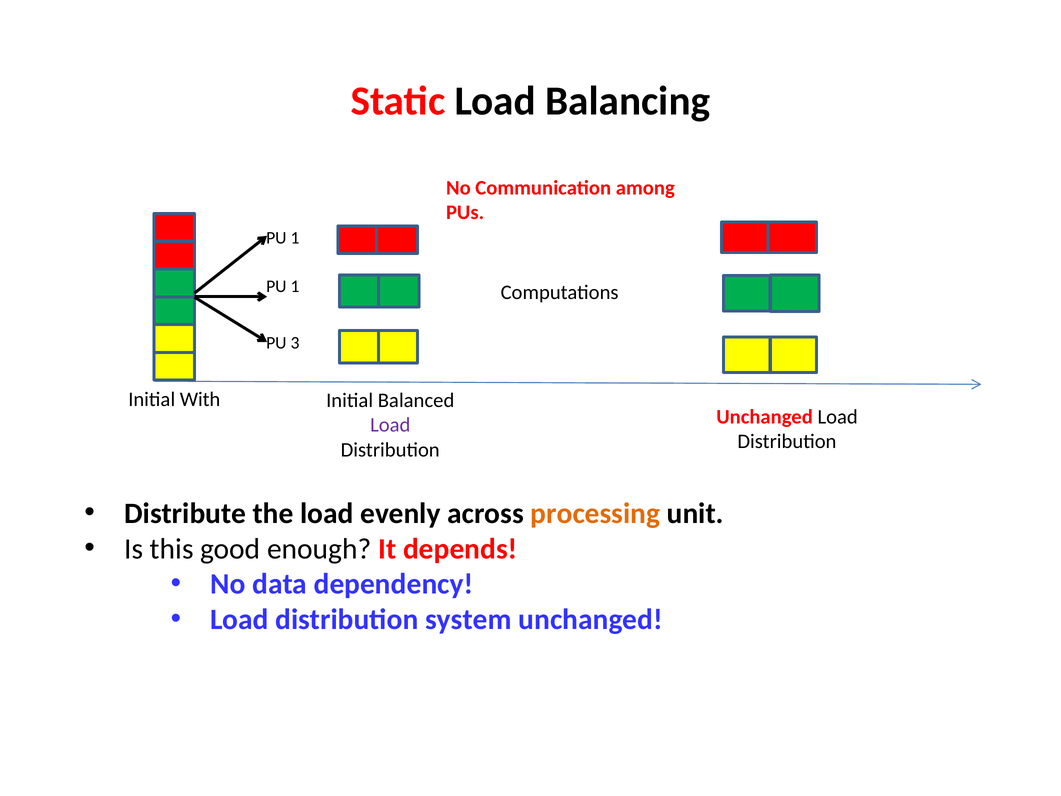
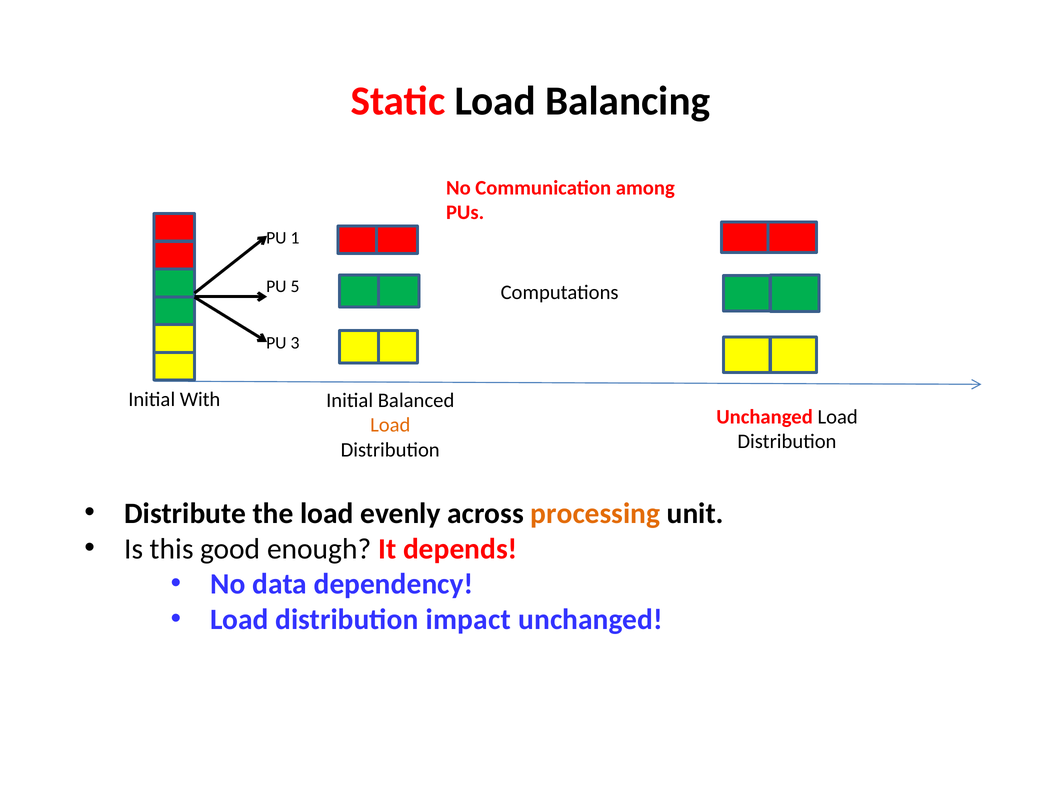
1: 1 -> 5 (295, 286)
Load colour: purple -> orange (390, 425)
system: system -> impact (468, 619)
